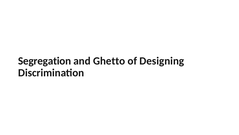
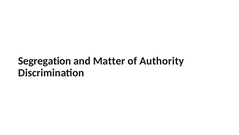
Ghetto: Ghetto -> Matter (109, 61)
Designing: Designing -> Authority (162, 61)
